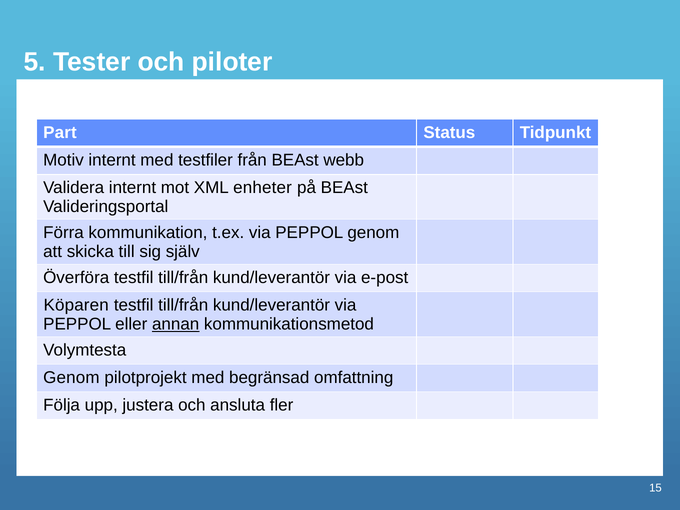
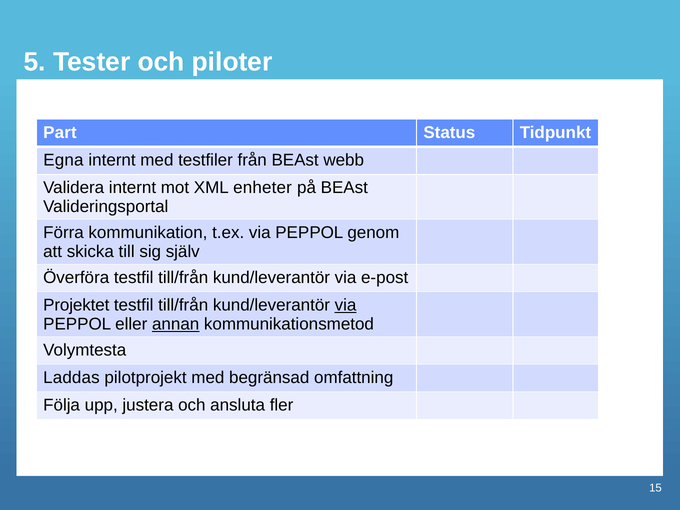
Motiv: Motiv -> Egna (63, 160)
Köparen: Köparen -> Projektet (76, 305)
via underline: none -> present (346, 305)
Genom: Genom -> Laddas (71, 377)
